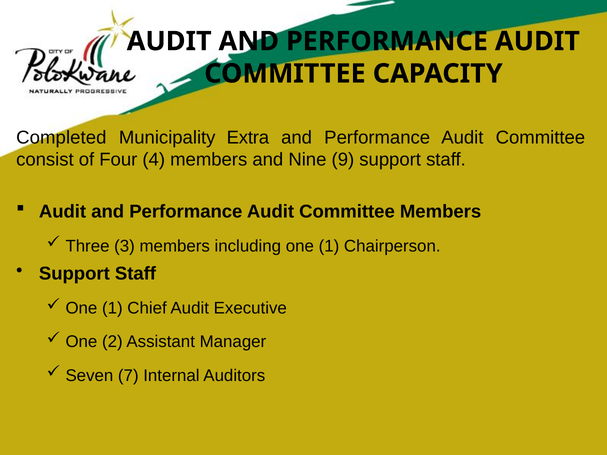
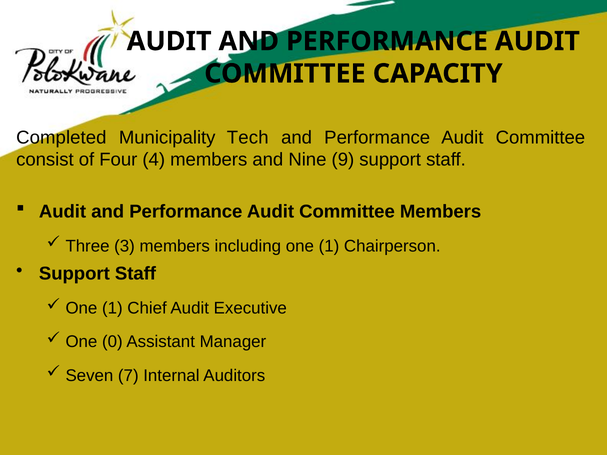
Extra: Extra -> Tech (248, 138)
2: 2 -> 0 (112, 342)
